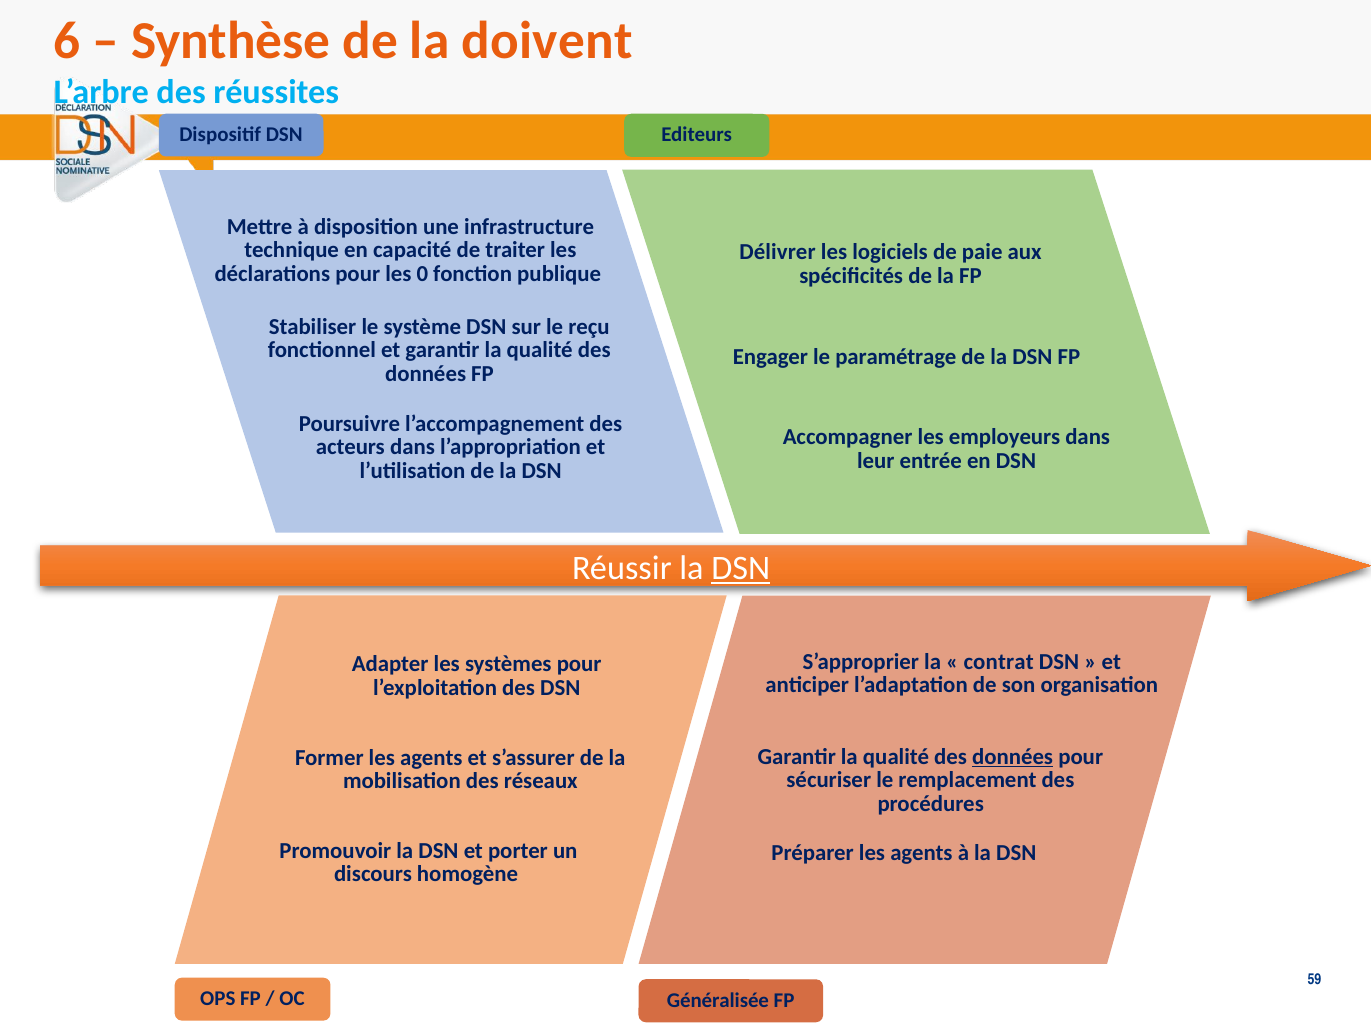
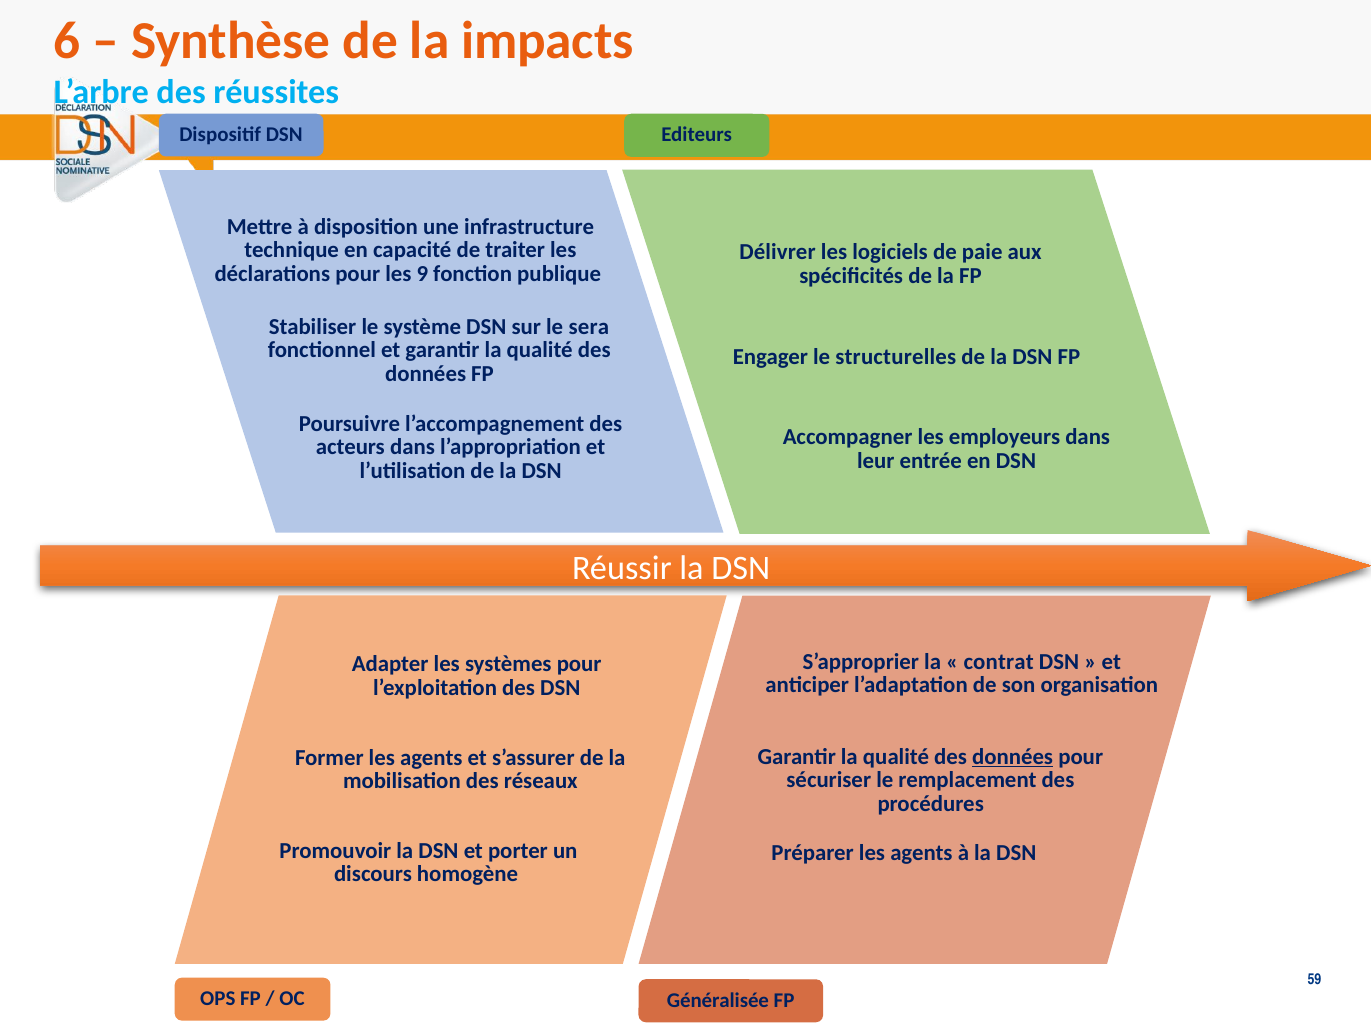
doivent: doivent -> impacts (547, 41)
0: 0 -> 9 (422, 274)
reçu: reçu -> sera (589, 327)
paramétrage: paramétrage -> structurelles (896, 357)
DSN underline: present -> none (741, 568)
